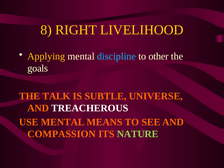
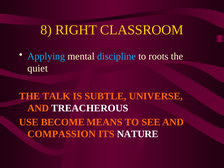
LIVELIHOOD: LIVELIHOOD -> CLASSROOM (142, 30)
Applying colour: yellow -> light blue (46, 56)
other: other -> roots (159, 56)
goals: goals -> quiet (38, 68)
USE MENTAL: MENTAL -> BECOME (63, 122)
NATURE colour: light green -> white (138, 134)
